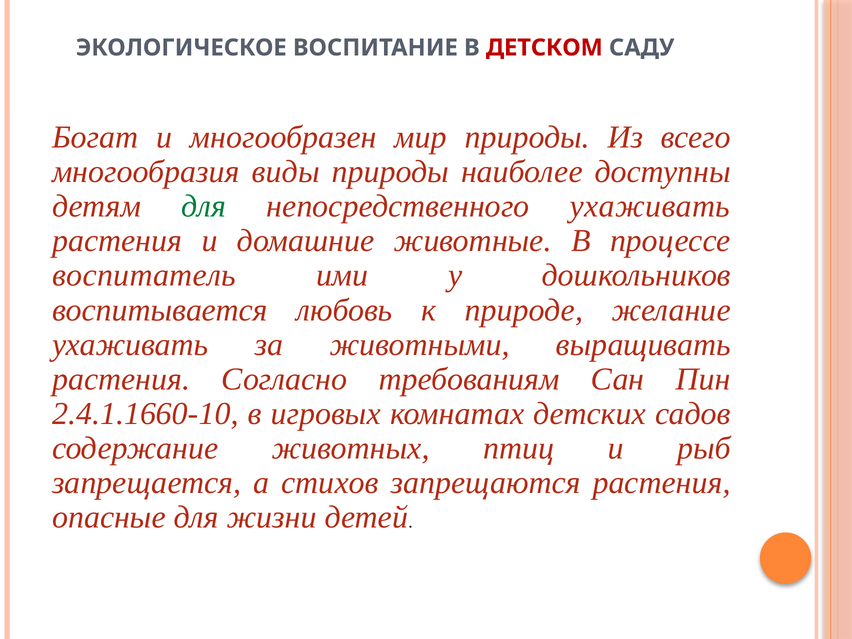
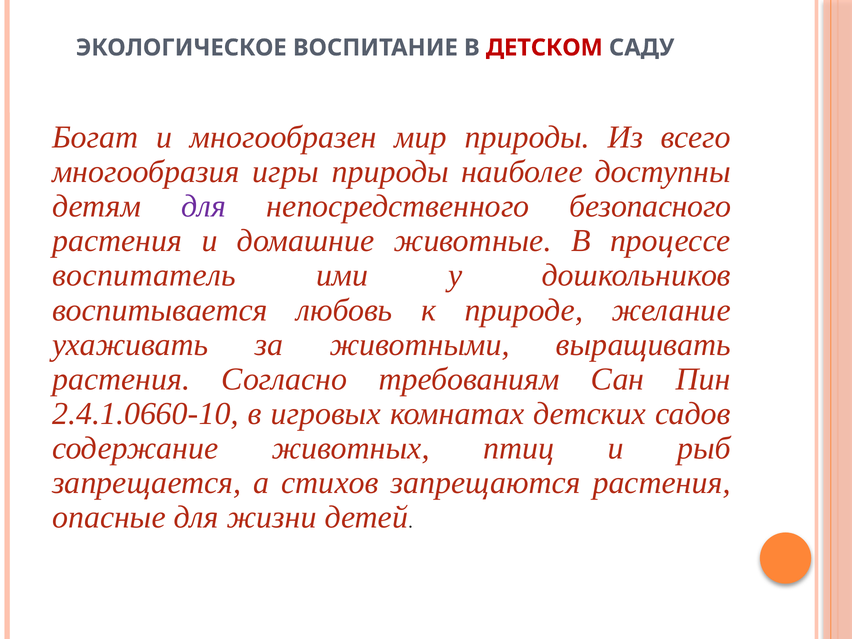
виды: виды -> игры (286, 172)
для colour: green -> purple (204, 206)
непосредственного ухаживать: ухаживать -> безопасного (650, 206)
2.4.1.1660-10: 2.4.1.1660-10 -> 2.4.1.0660-10 (145, 414)
